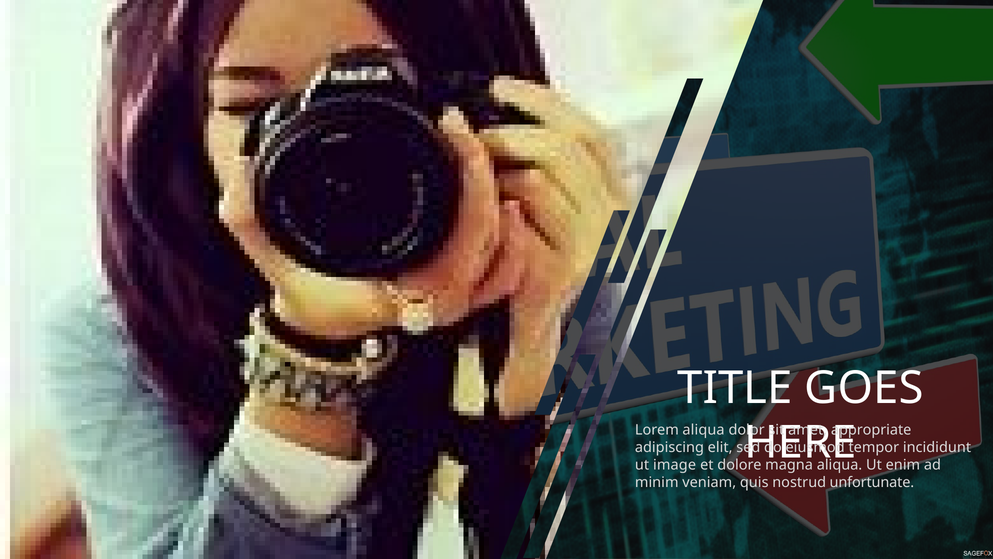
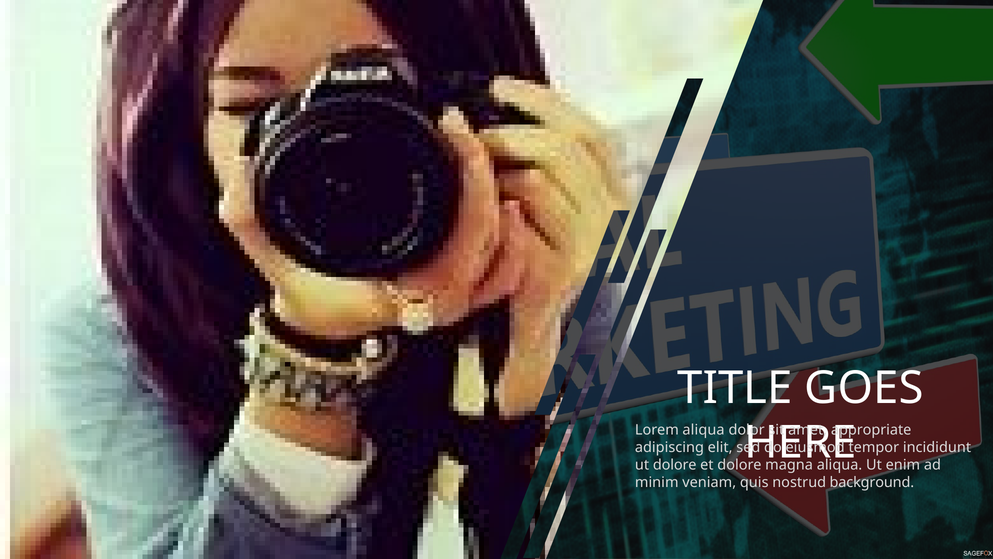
ut image: image -> dolore (675, 465)
unfortunate: unfortunate -> background (872, 482)
